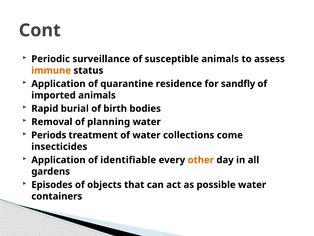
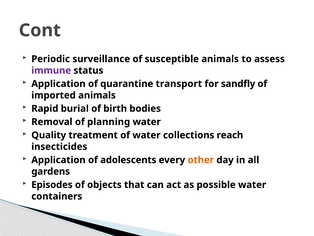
immune colour: orange -> purple (51, 70)
residence: residence -> transport (179, 84)
Periods: Periods -> Quality (49, 135)
come: come -> reach (230, 135)
identifiable: identifiable -> adolescents (128, 160)
